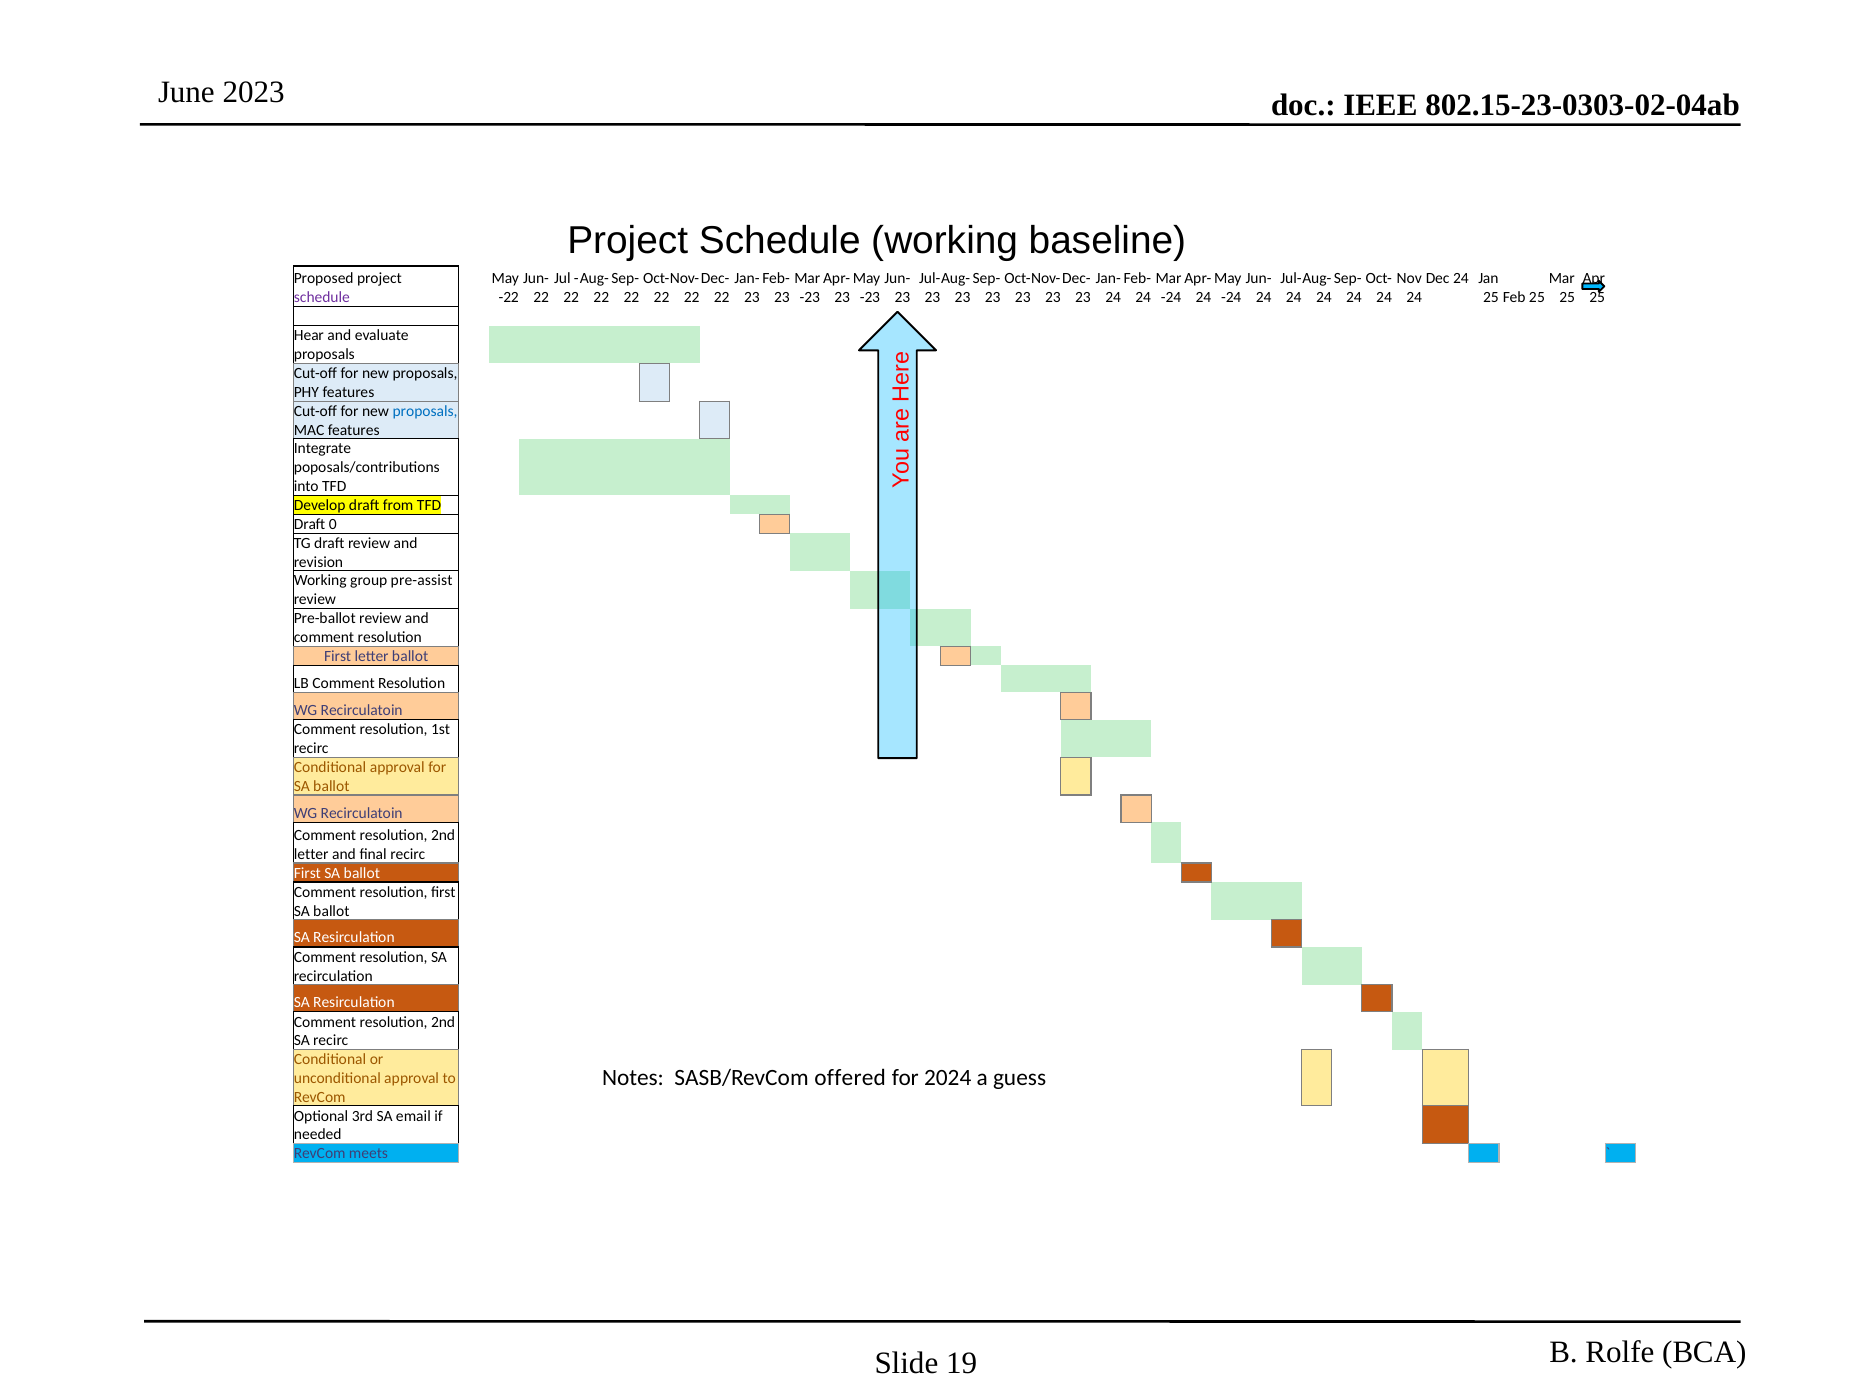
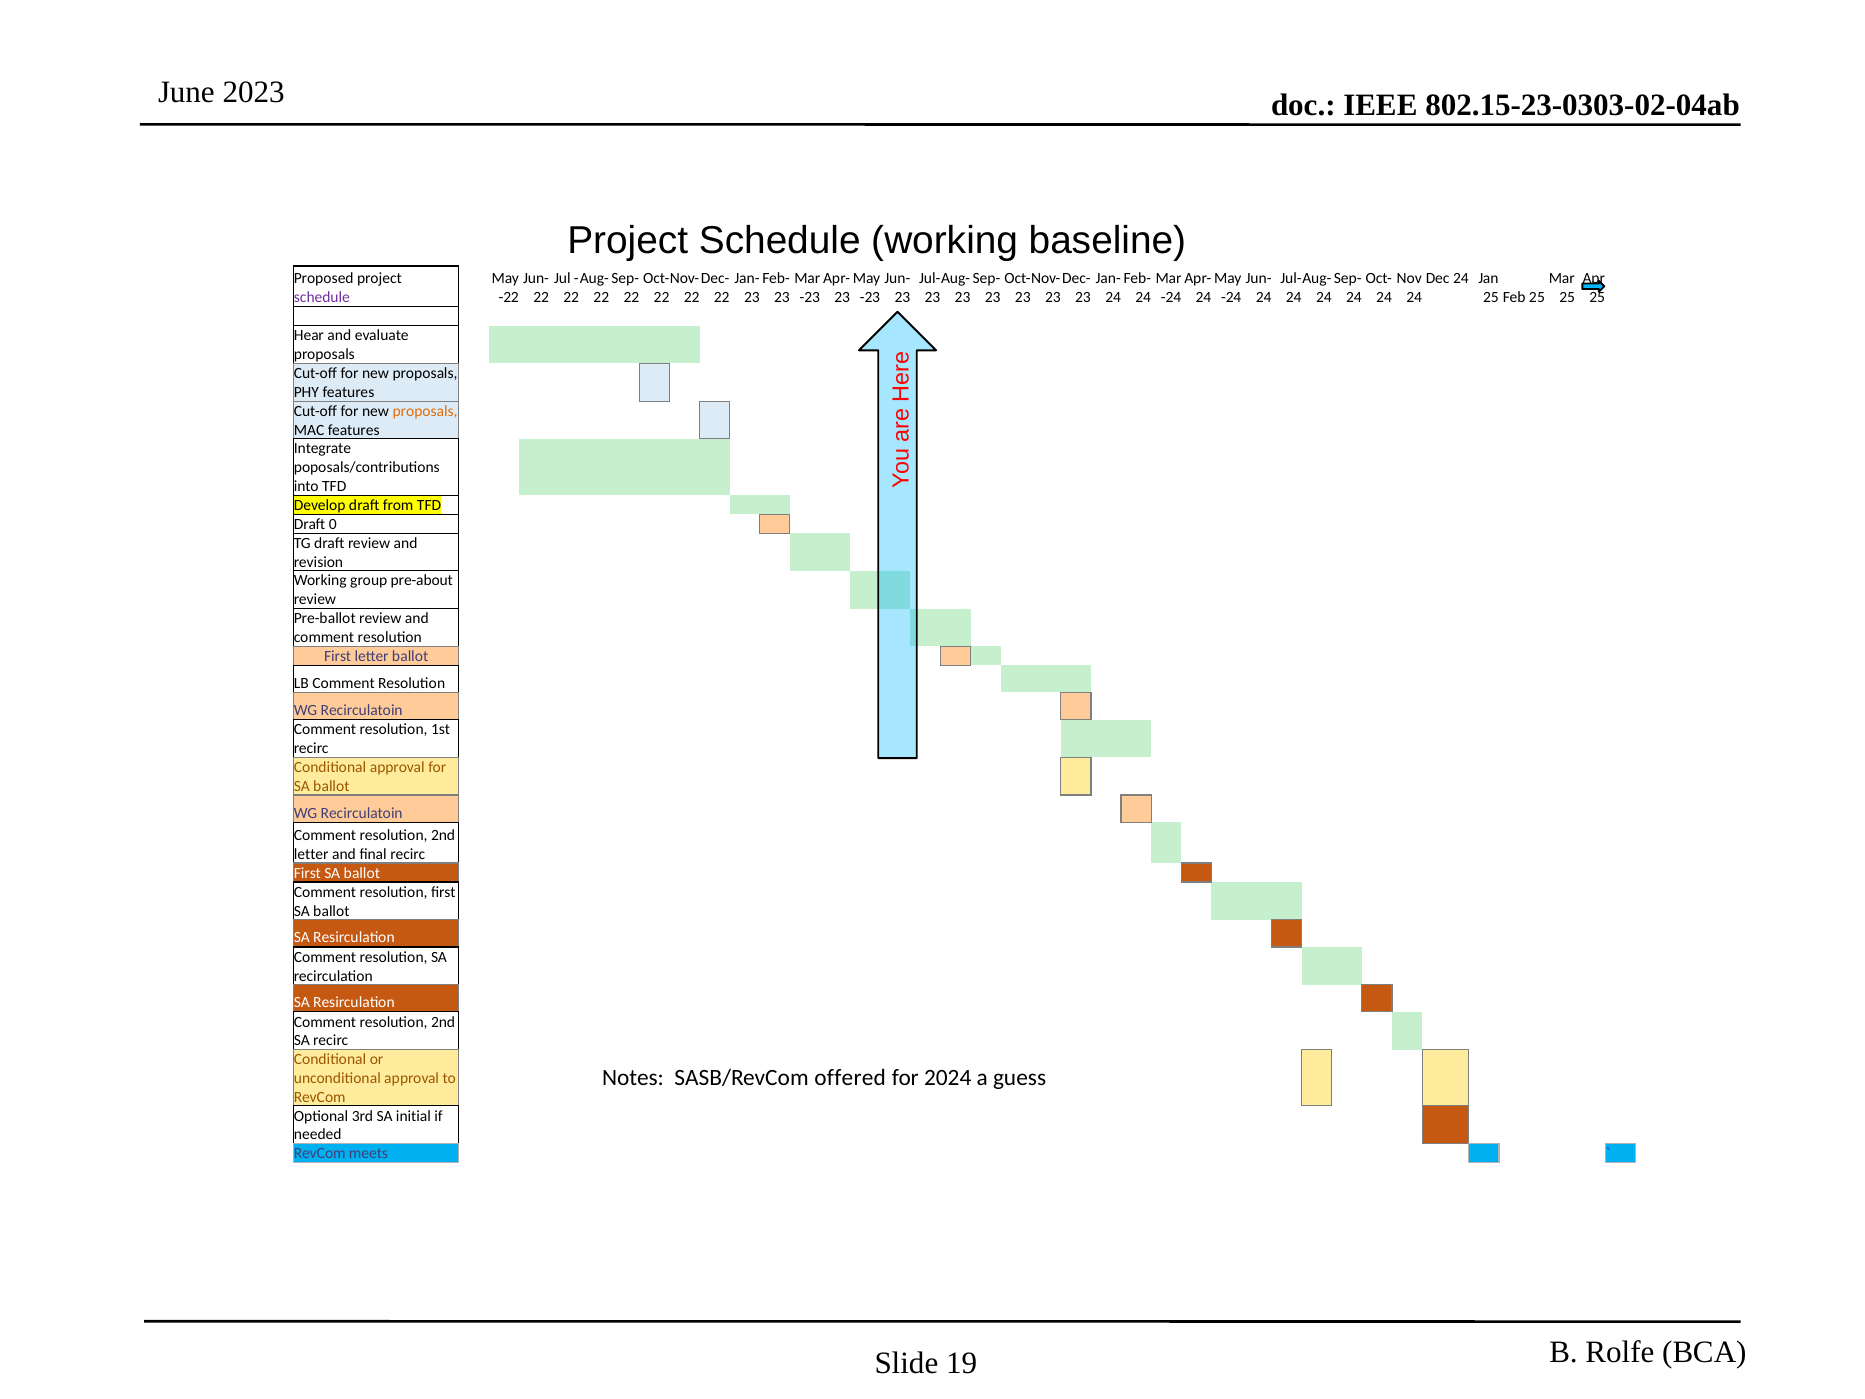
proposals colour: blue -> orange (425, 411)
pre-assist: pre-assist -> pre-about (422, 581)
email: email -> initial (413, 1116)
